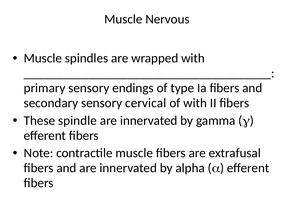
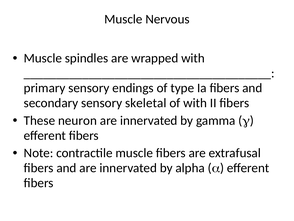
cervical: cervical -> skeletal (146, 103)
spindle: spindle -> neuron (77, 120)
